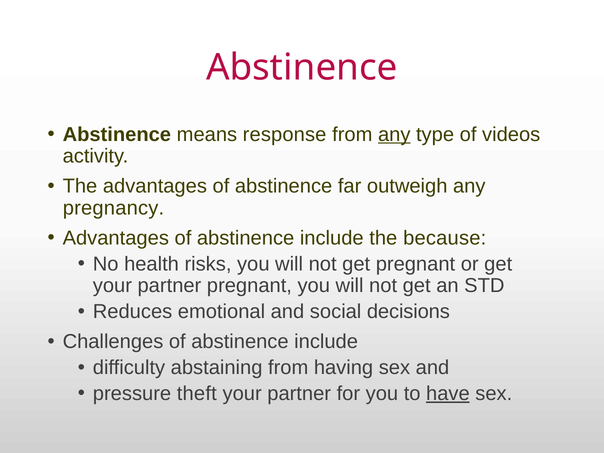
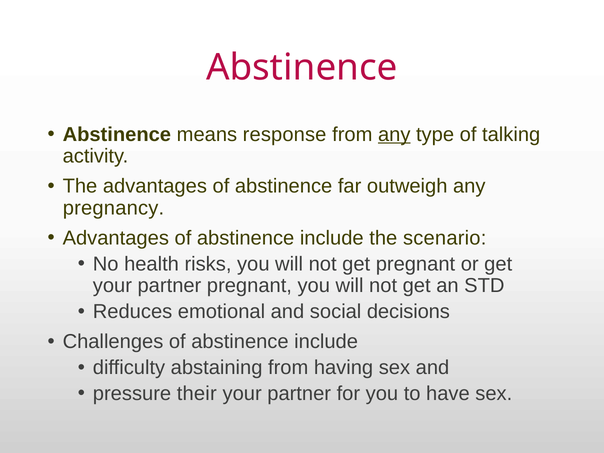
videos: videos -> talking (511, 134)
because: because -> scenario (445, 238)
theft: theft -> their (197, 394)
have underline: present -> none (448, 394)
